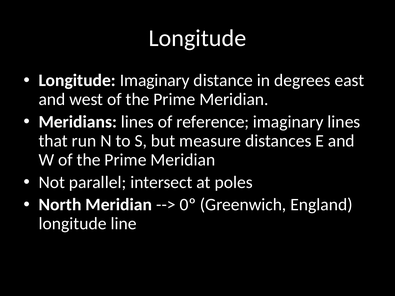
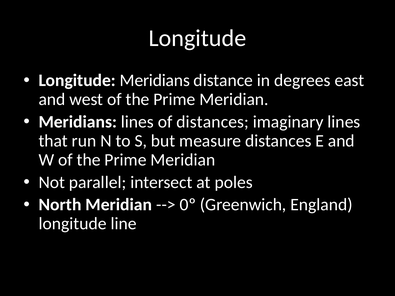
Longitude Imaginary: Imaginary -> Meridians (155, 80)
of reference: reference -> distances (213, 122)
